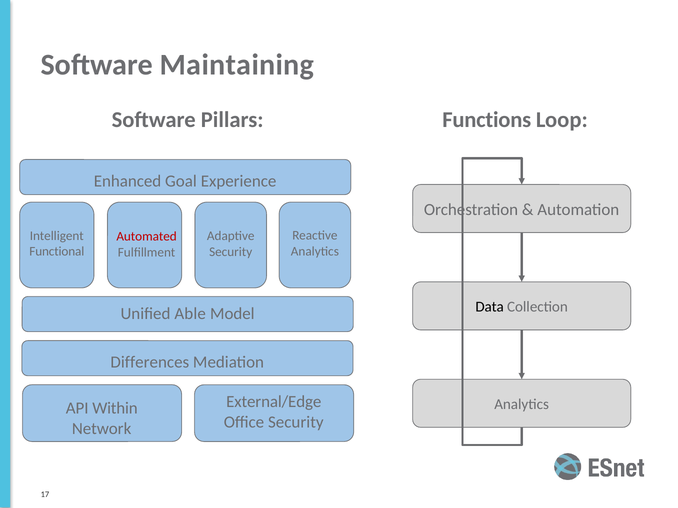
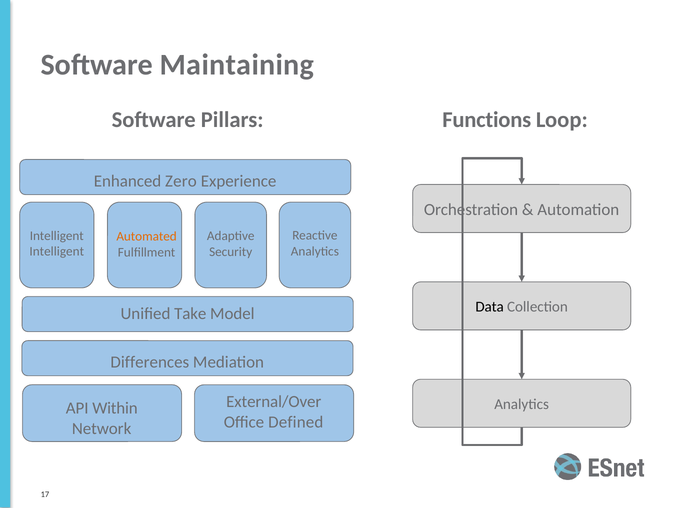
Goal: Goal -> Zero (181, 181)
Automated colour: red -> orange (147, 237)
Functional: Functional -> Intelligent (57, 252)
Able: Able -> Take (190, 314)
External/Edge: External/Edge -> External/Over (274, 402)
Office Security: Security -> Defined (296, 423)
